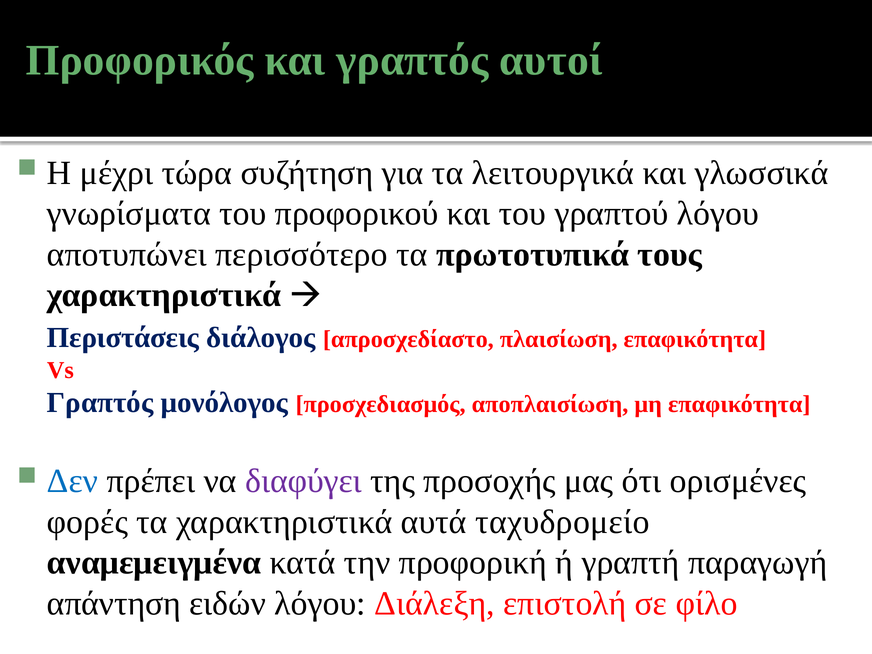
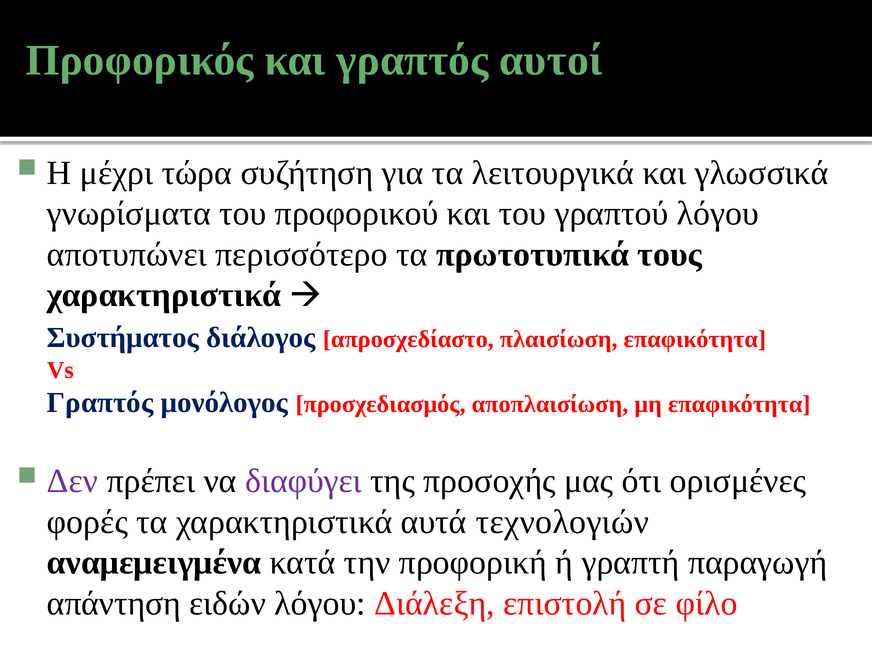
Περιστάσεις: Περιστάσεις -> Συστήματος (123, 337)
Δεν colour: blue -> purple (73, 481)
ταχυδρομείο: ταχυδρομείο -> τεχνολογιών (563, 522)
